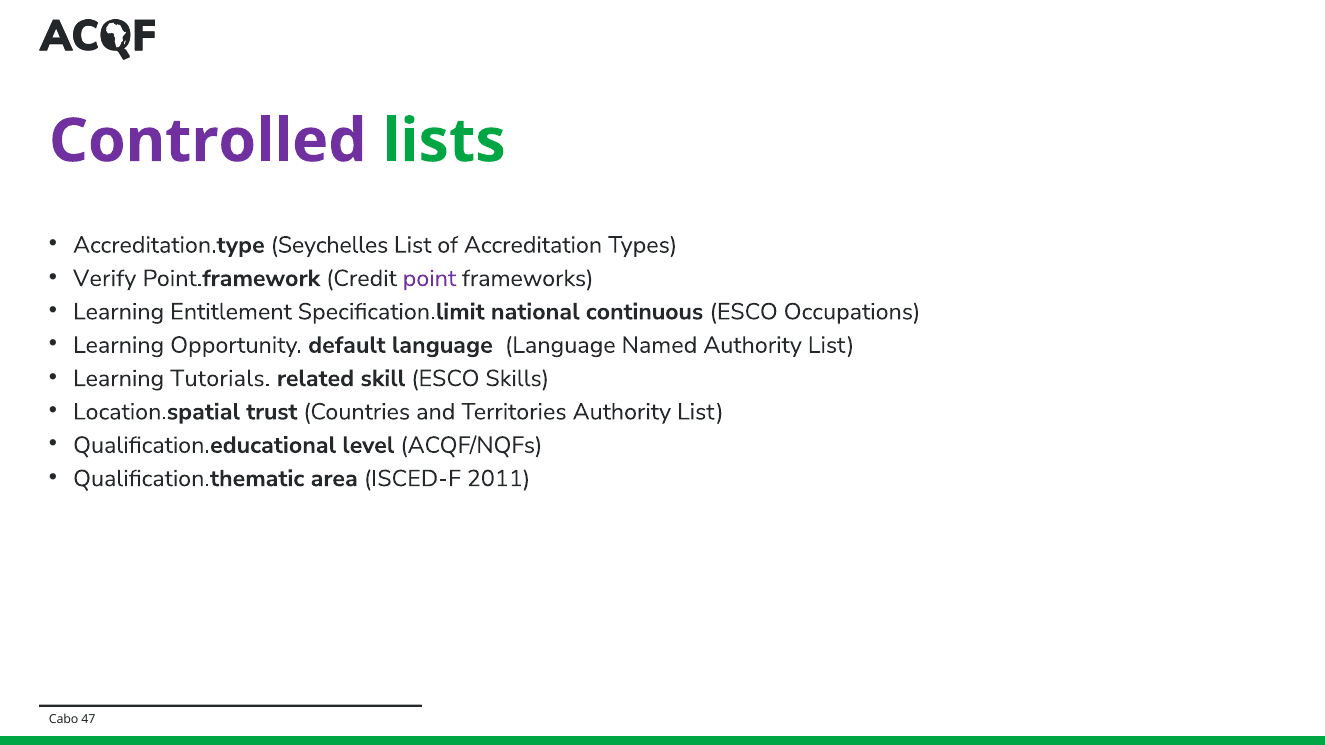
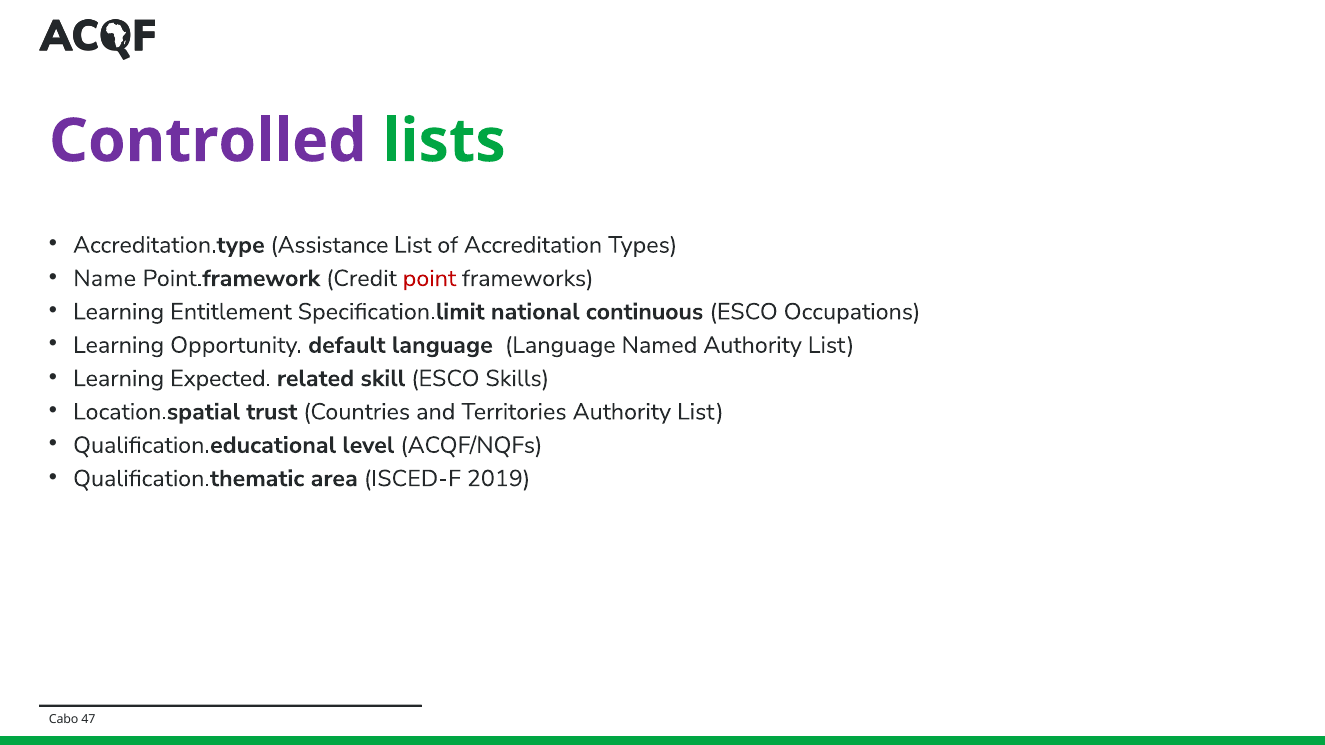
Seychelles: Seychelles -> Assistance (329, 245)
Verify: Verify -> Name (105, 278)
point colour: purple -> red (429, 278)
Tutorials: Tutorials -> Expected (220, 379)
2011: 2011 -> 2019 (499, 479)
